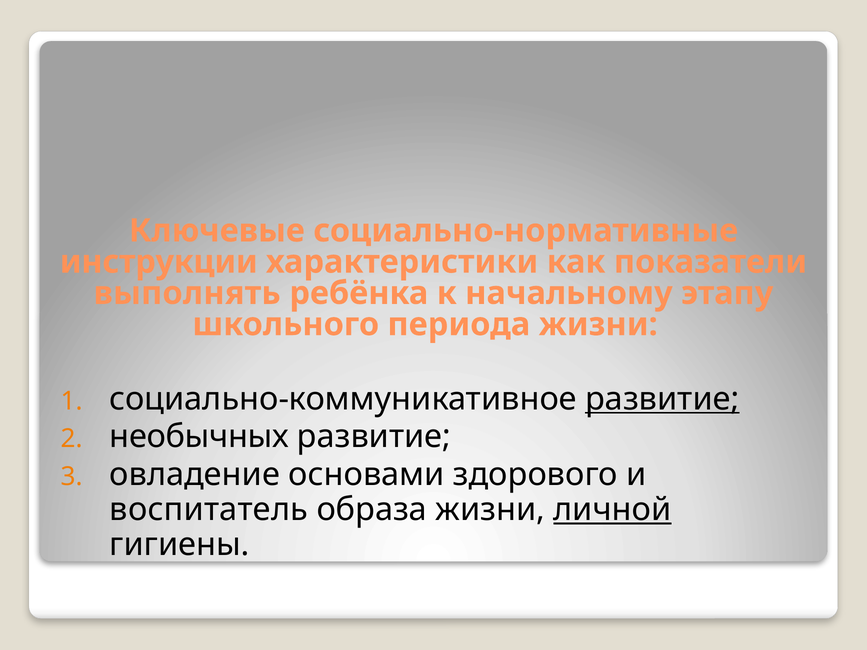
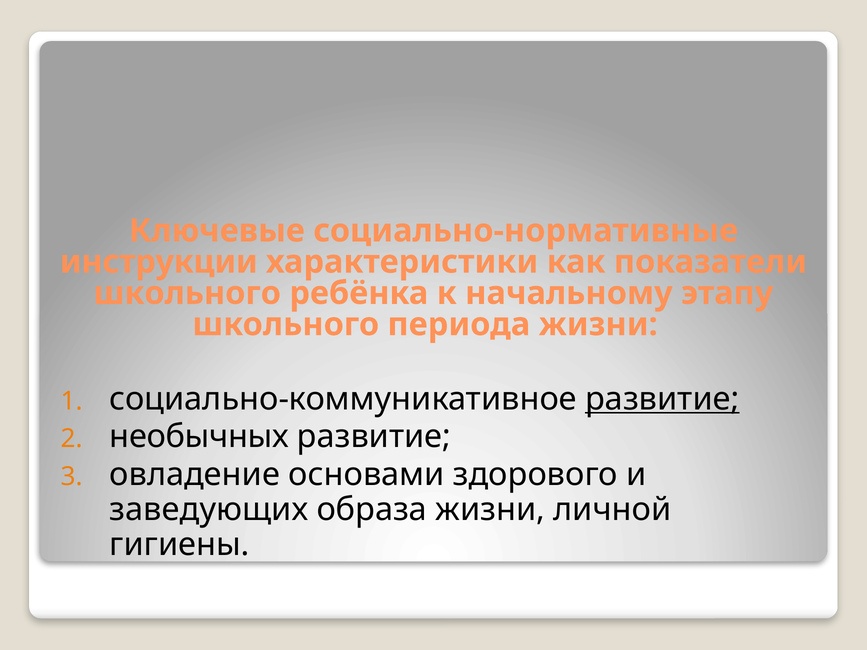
выполнять: выполнять -> школьного (187, 293)
воспитатель: воспитатель -> заведующих (209, 510)
личной underline: present -> none (612, 510)
